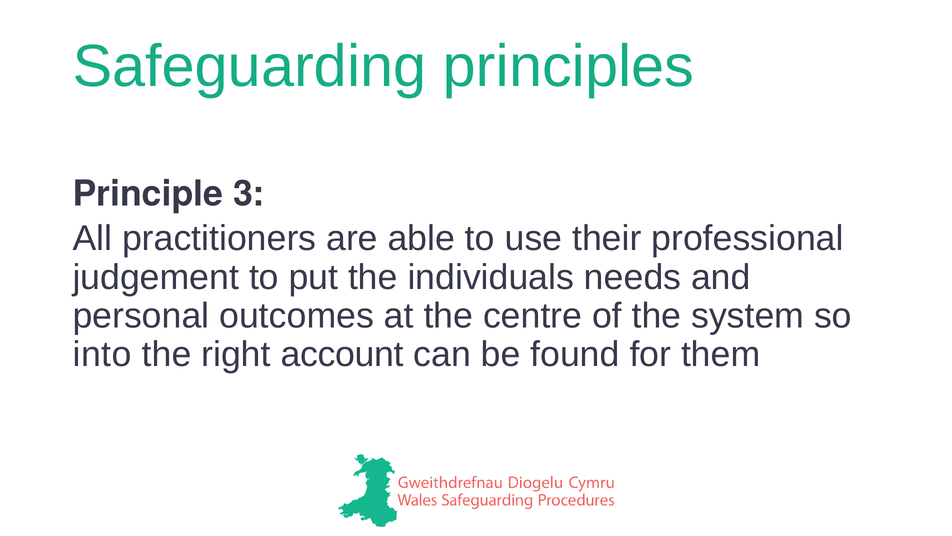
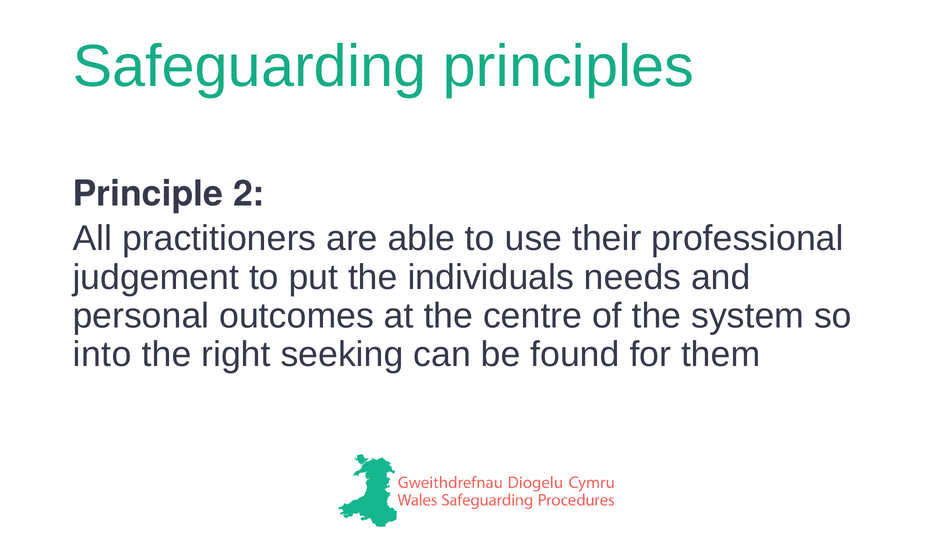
3: 3 -> 2 (249, 194)
account: account -> seeking (342, 354)
